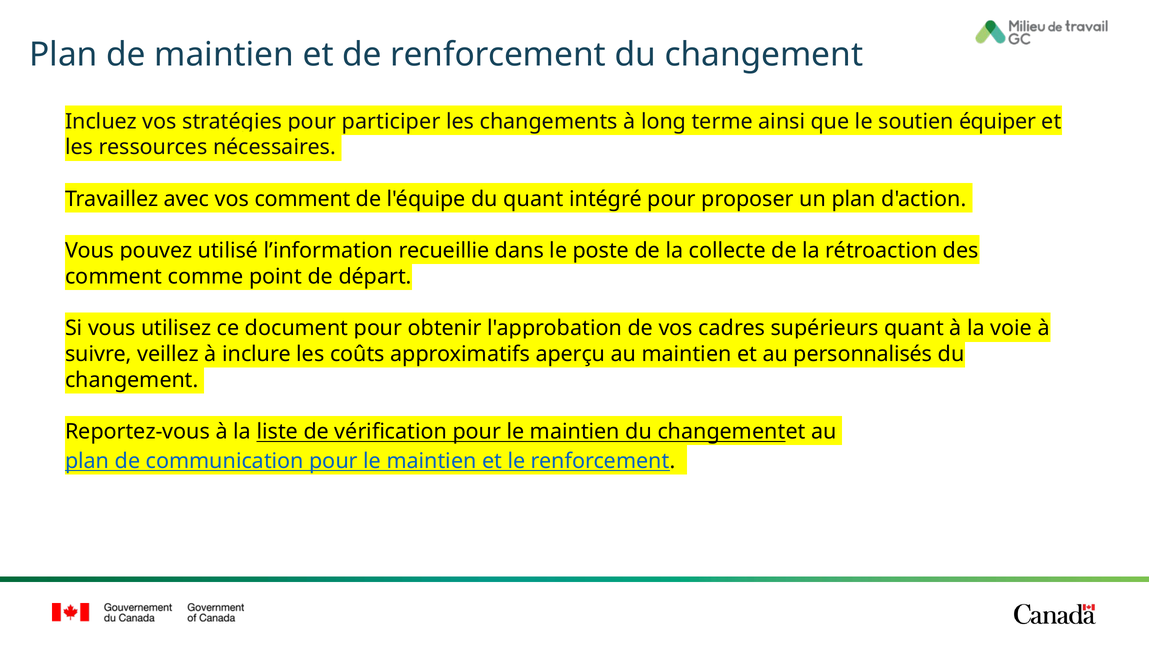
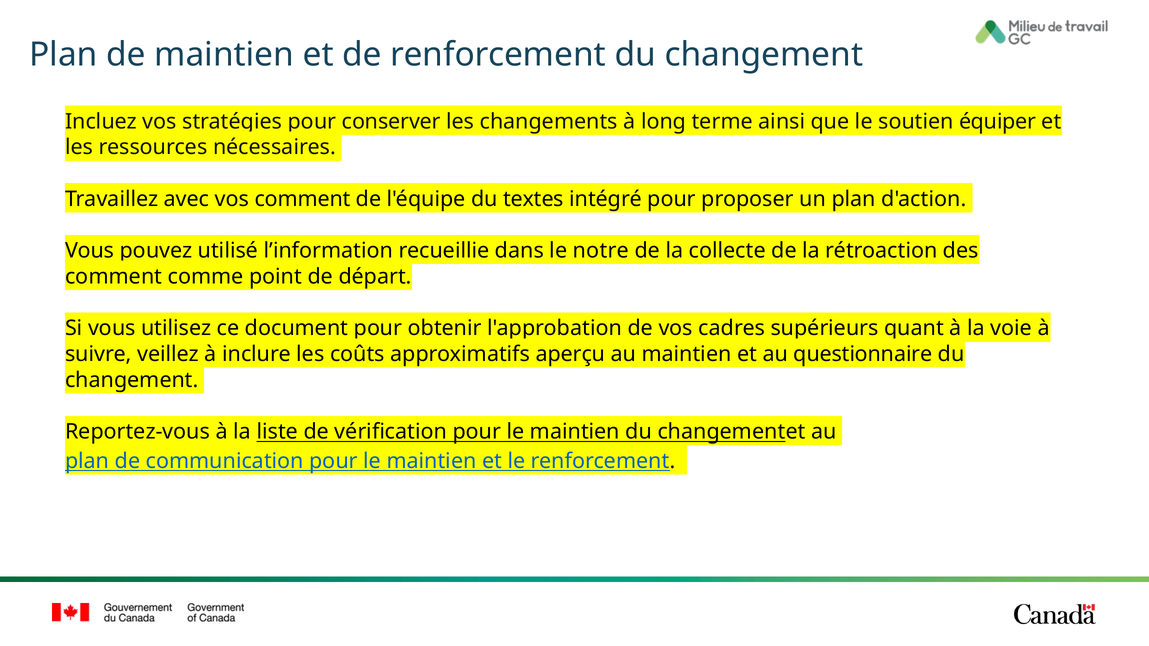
participer: participer -> conserver (391, 122)
du quant: quant -> textes (534, 199)
poste: poste -> notre (601, 251)
personnalisés: personnalisés -> questionnaire (863, 354)
